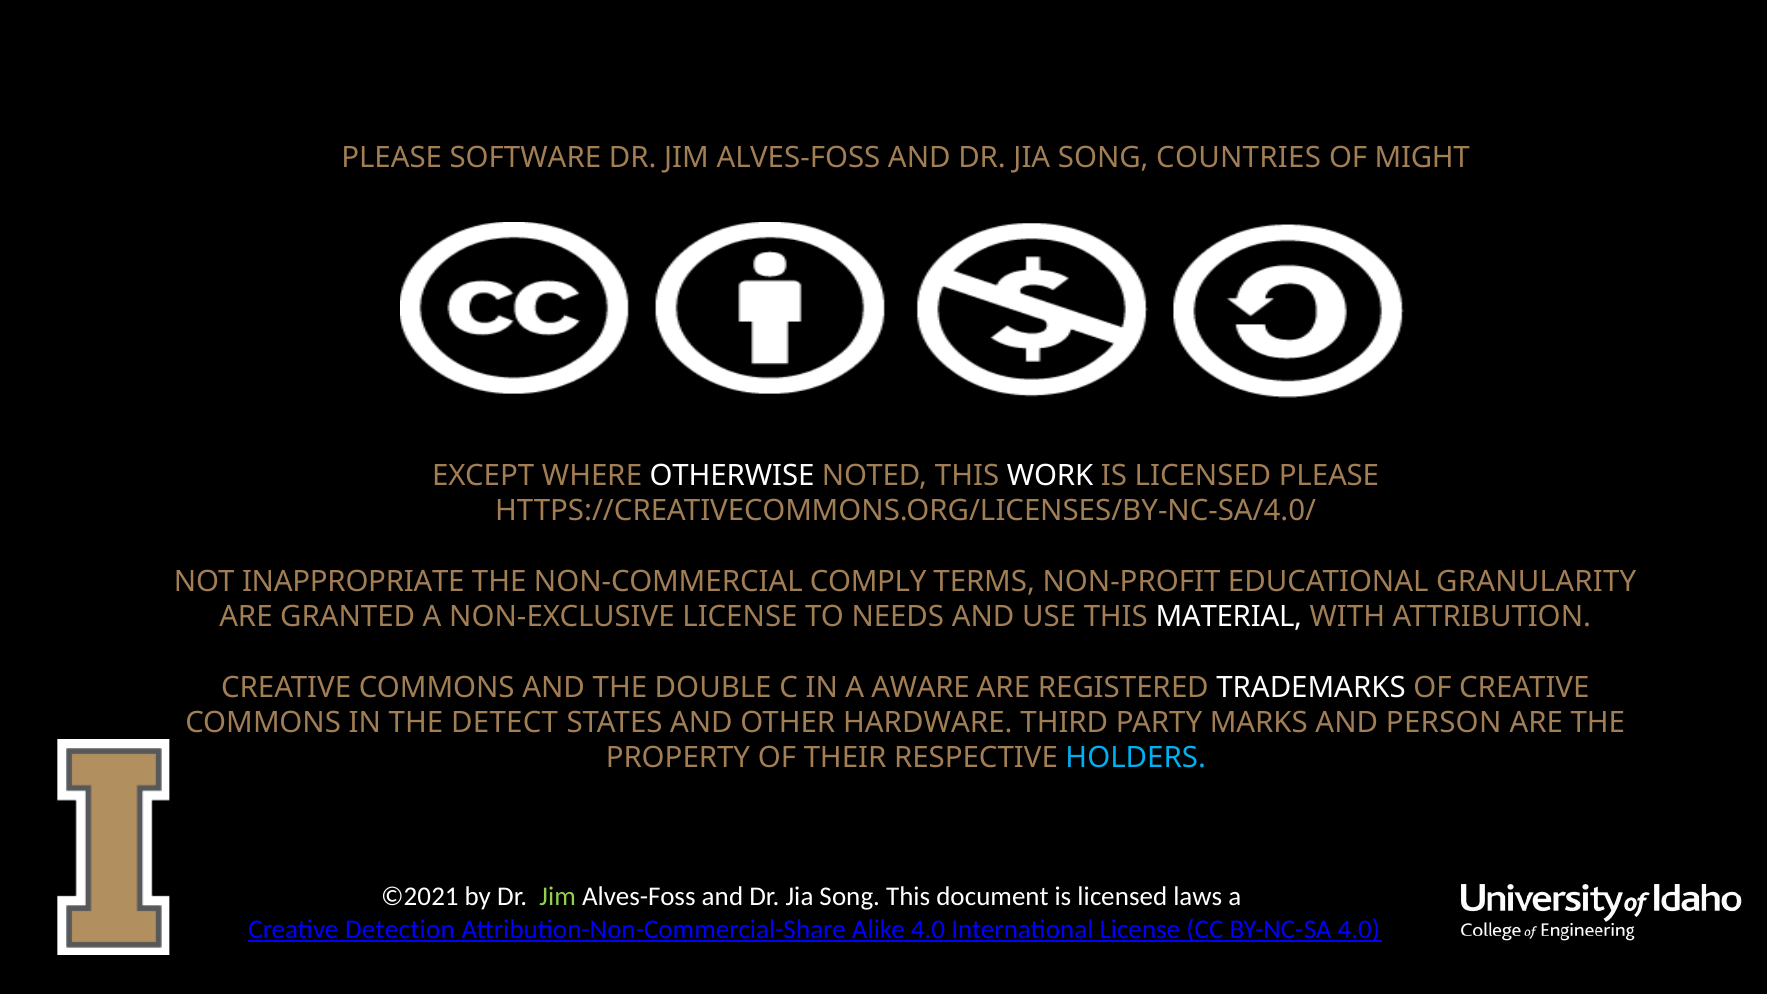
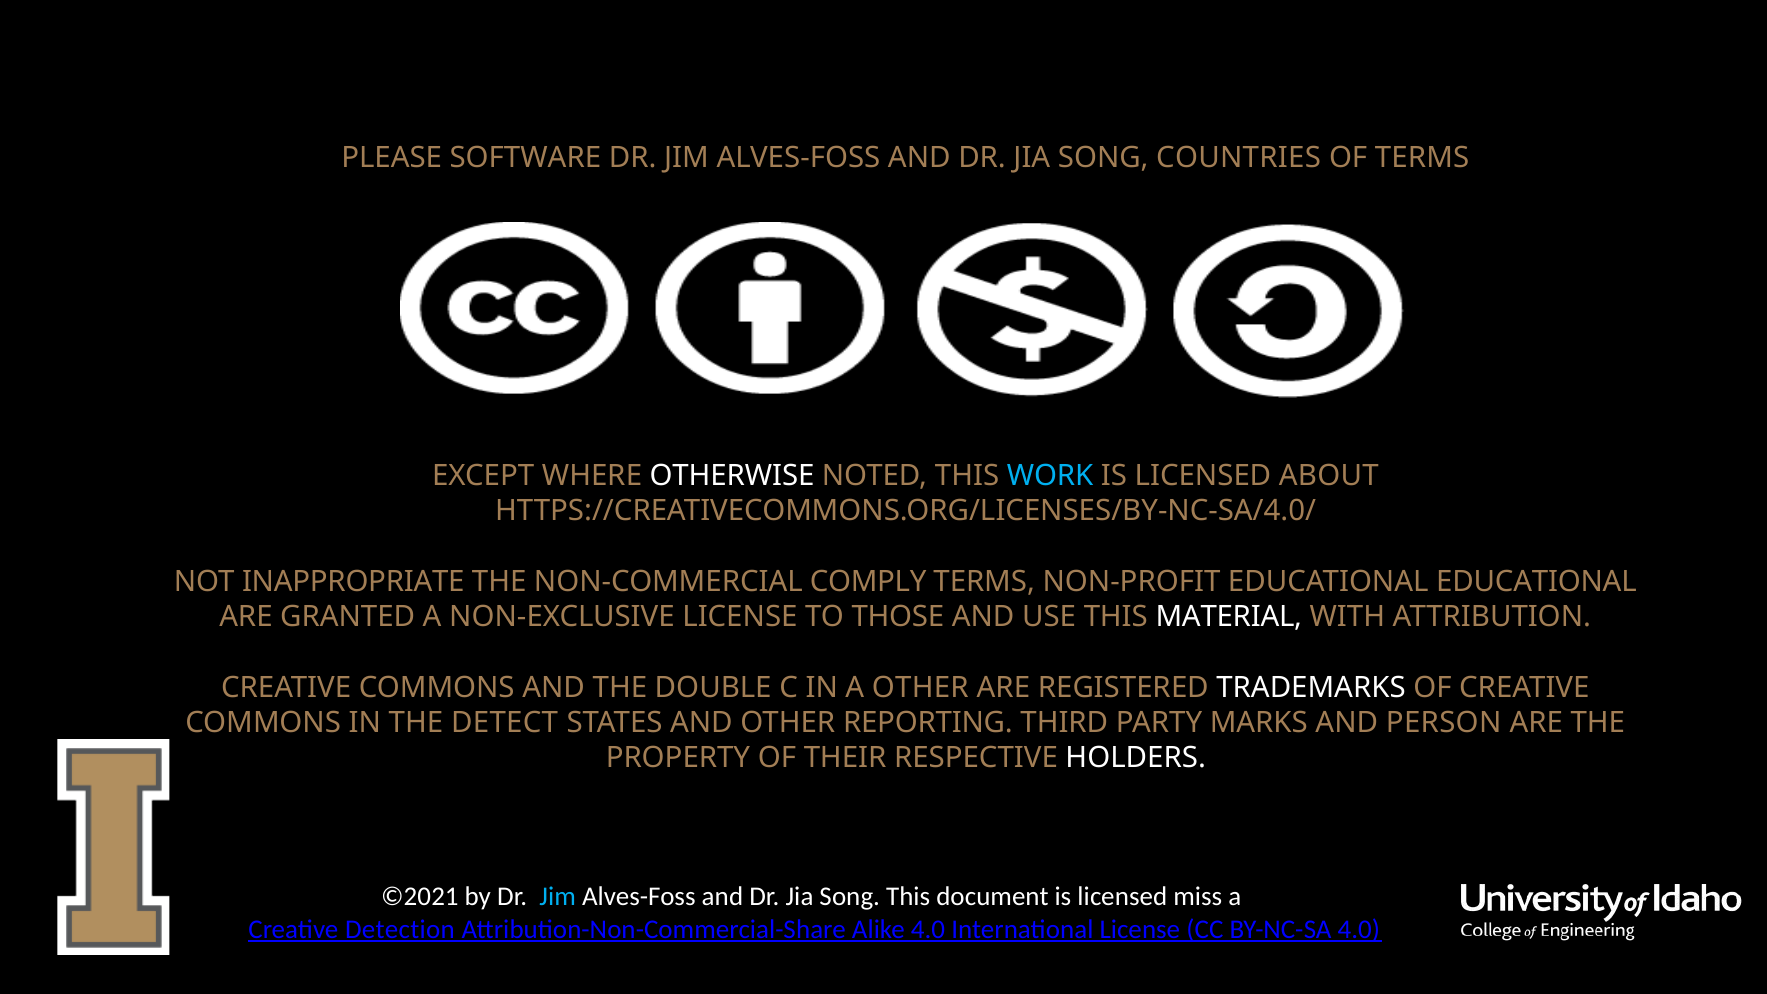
OF MIGHT: MIGHT -> TERMS (1422, 157)
WORK colour: white -> light blue (1050, 476)
LICENSED PLEASE: PLEASE -> ABOUT (1329, 476)
EDUCATIONAL GRANULARITY: GRANULARITY -> EDUCATIONAL (1536, 582)
NEEDS: NEEDS -> THOSE (898, 617)
A AWARE: AWARE -> OTHER (920, 688)
HARDWARE: HARDWARE -> REPORTING (928, 723)
HOLDERS colour: light blue -> white (1136, 758)
Jim colour: light green -> light blue (558, 897)
laws: laws -> miss (1198, 897)
